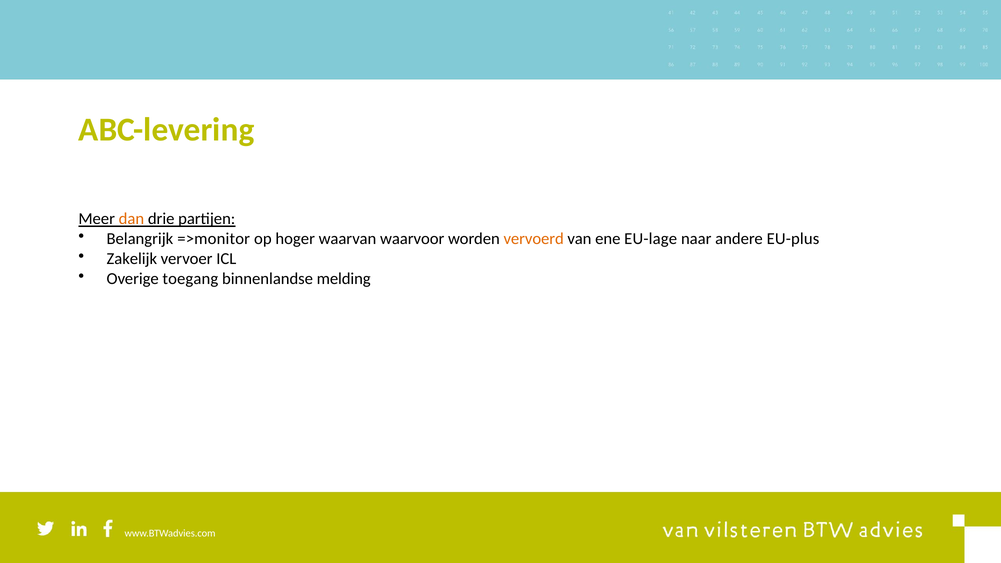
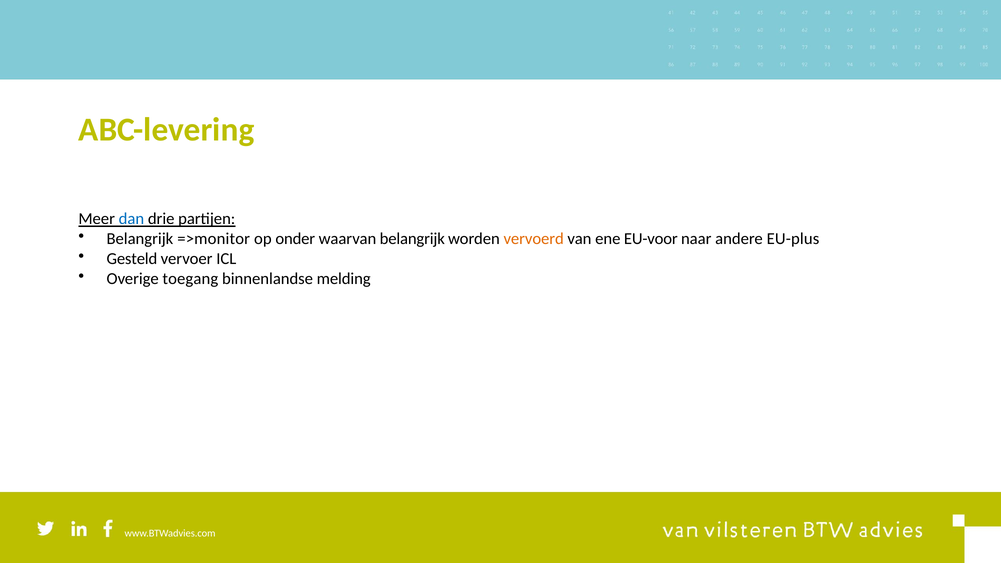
dan colour: orange -> blue (131, 219)
hoger: hoger -> onder (295, 239)
waarvan waarvoor: waarvoor -> belangrijk (412, 239)
EU-lage: EU-lage -> EU-voor (651, 239)
Zakelijk: Zakelijk -> Gesteld (132, 259)
